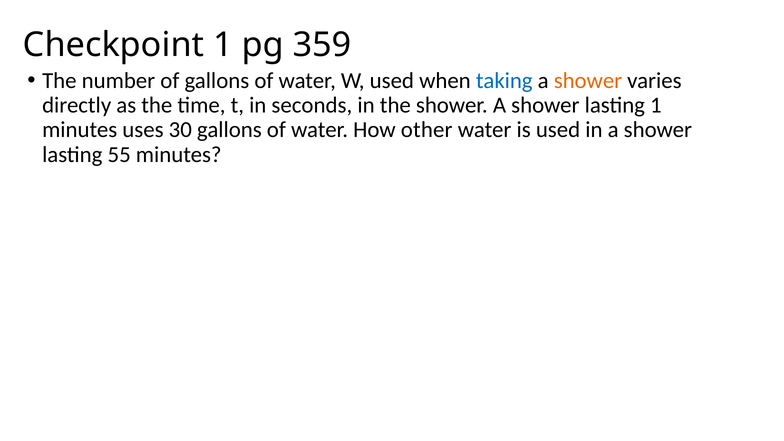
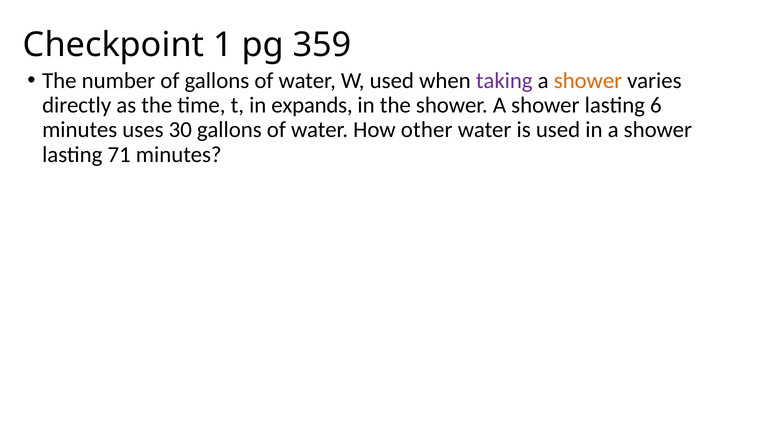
taking colour: blue -> purple (504, 80)
seconds: seconds -> expands (312, 105)
lasting 1: 1 -> 6 (656, 105)
55: 55 -> 71 (119, 155)
